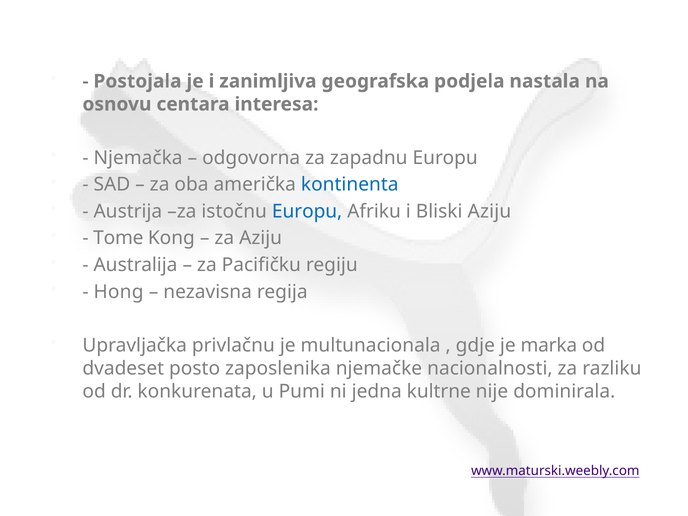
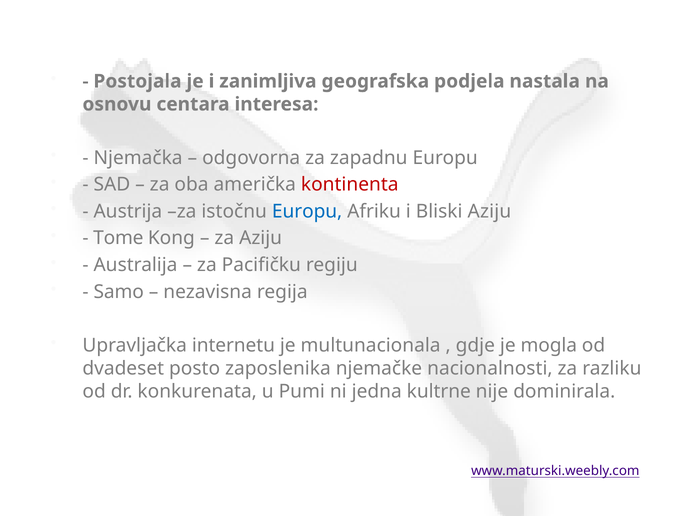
kontinenta colour: blue -> red (350, 185)
Hong: Hong -> Samo (119, 292)
privlačnu: privlačnu -> internetu (233, 345)
marka: marka -> mogla (549, 345)
